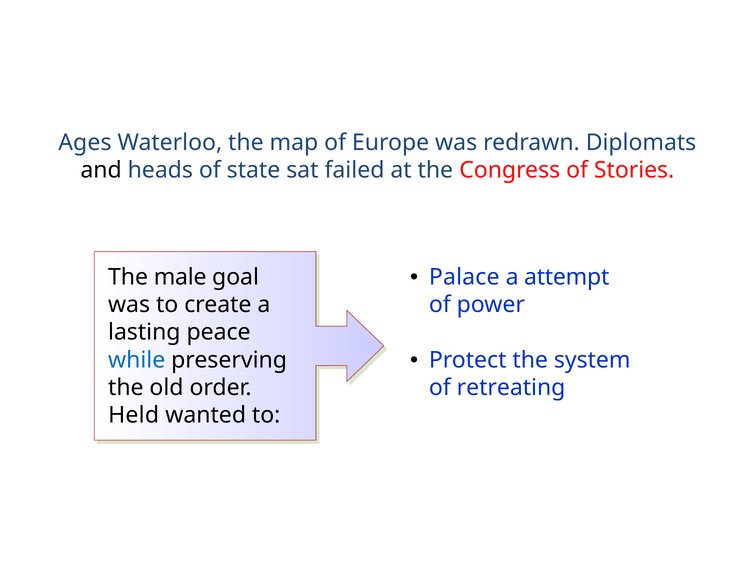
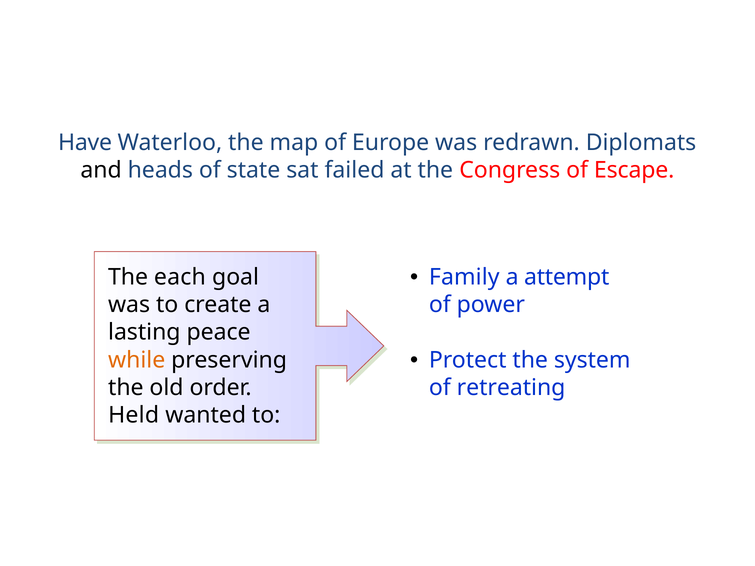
Ages: Ages -> Have (85, 143)
Stories: Stories -> Escape (634, 170)
Palace: Palace -> Family (464, 277)
male: male -> each (180, 277)
while colour: blue -> orange (137, 360)
